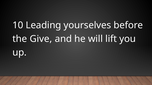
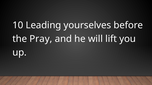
Give: Give -> Pray (41, 39)
